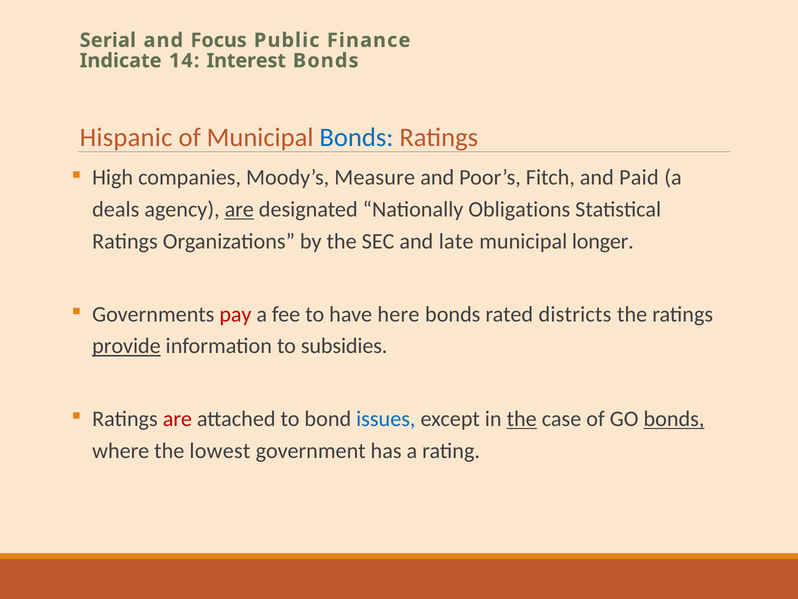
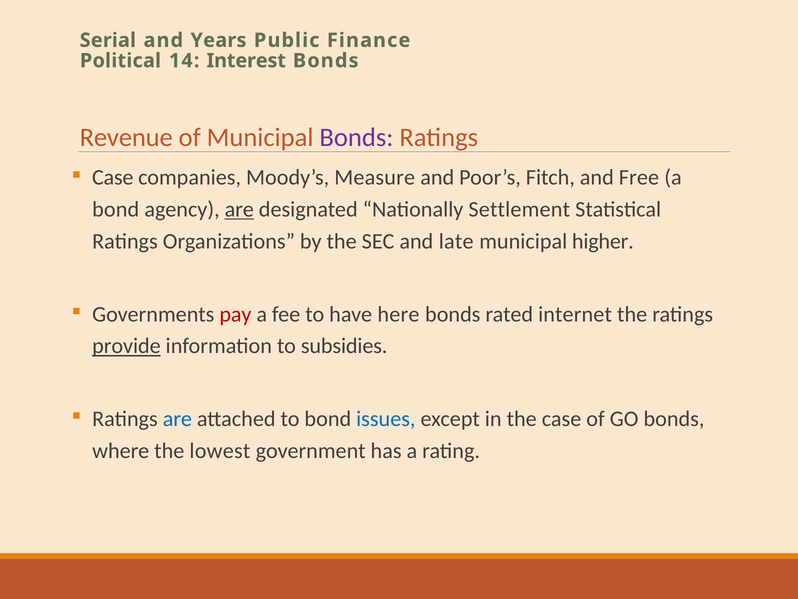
Focus: Focus -> Years (218, 40)
Indicate: Indicate -> Political (120, 61)
Hispanic: Hispanic -> Revenue (126, 137)
Bonds colour: blue -> purple (356, 137)
High: High -> Case (113, 177)
Paid: Paid -> Free (639, 177)
deals: deals -> bond (116, 209)
Obligations: Obligations -> Settlement (519, 209)
longer: longer -> higher (603, 241)
districts: districts -> internet (575, 314)
are colour: red -> blue (177, 419)
the underline: present -> none (522, 419)
bonds underline: present -> none (674, 419)
